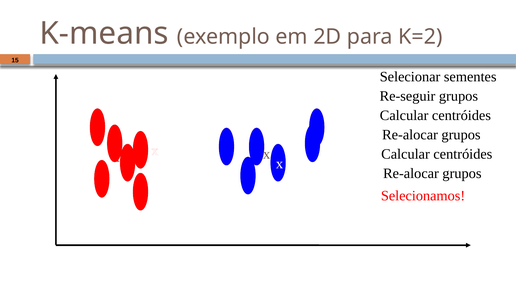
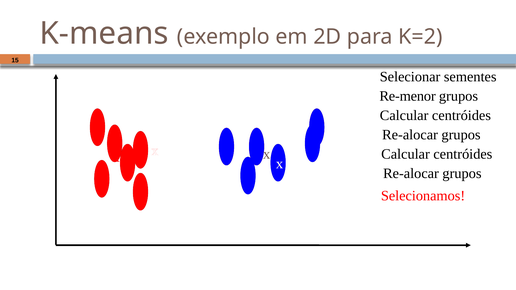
Re-seguir: Re-seguir -> Re-menor (408, 96)
